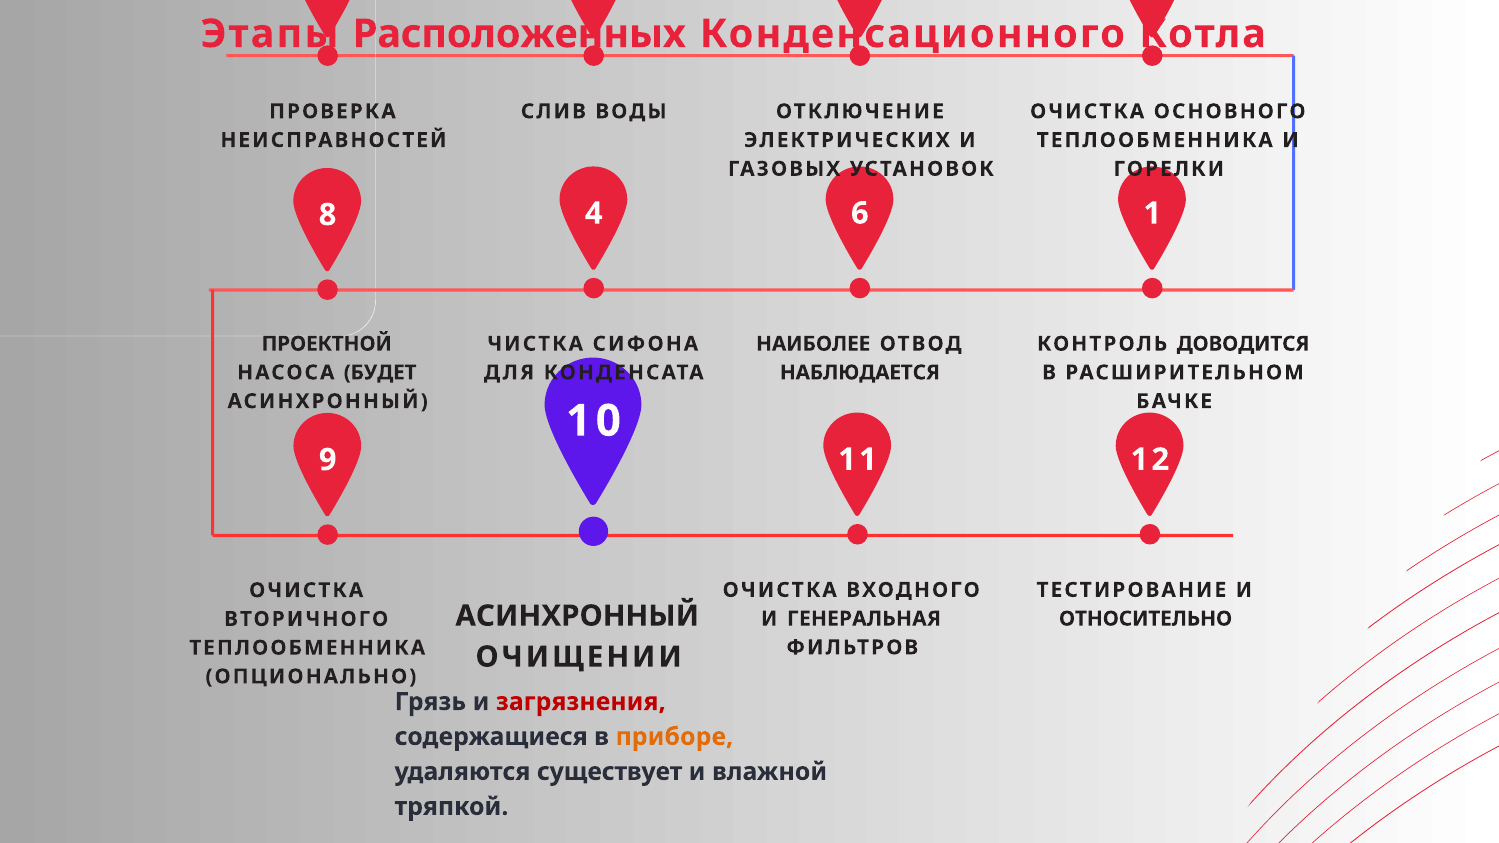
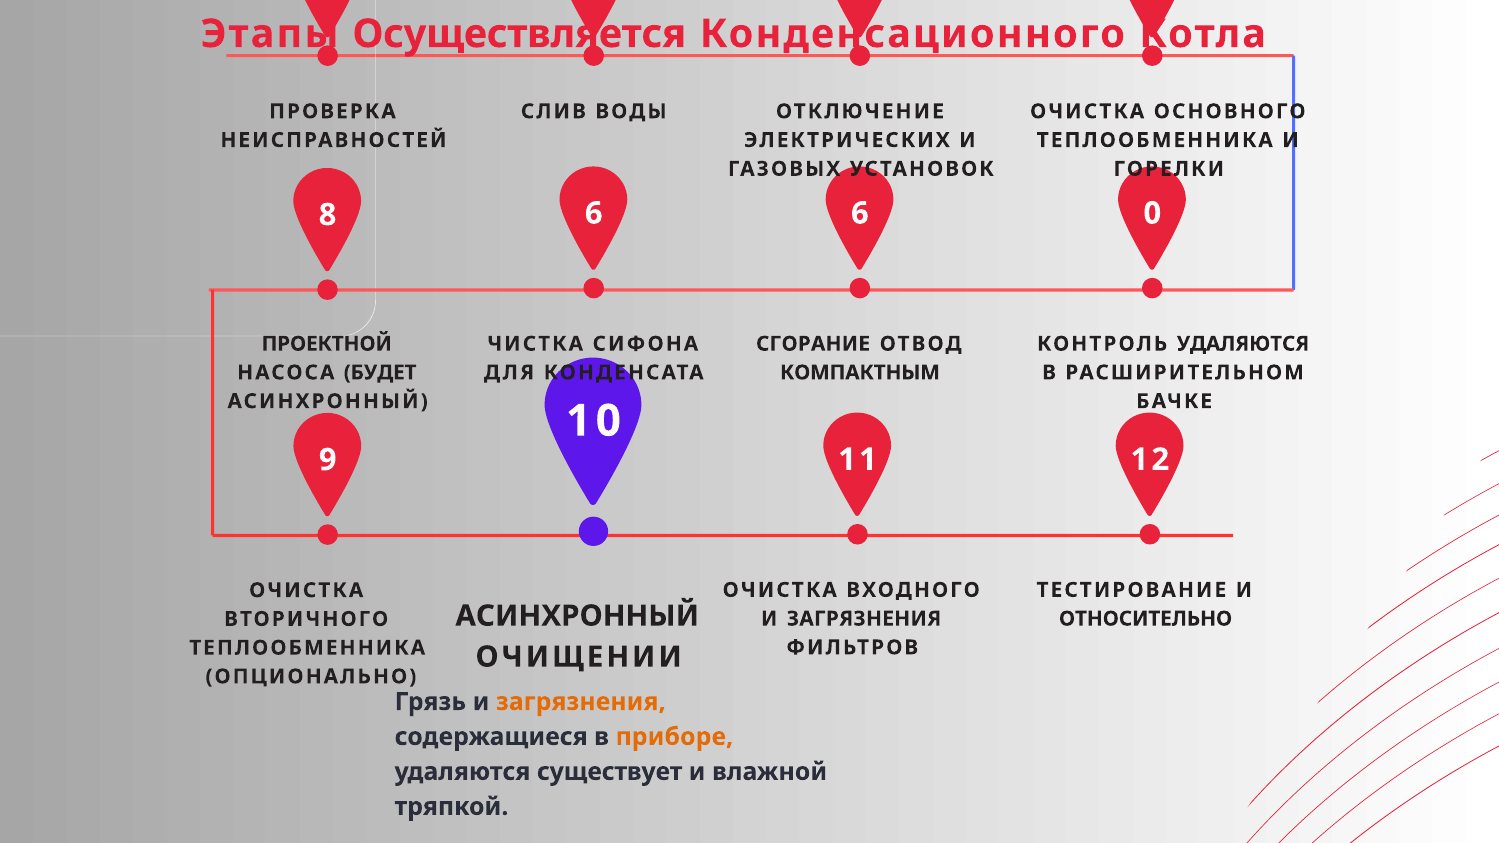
Расположенных: Расположенных -> Осуществляется (519, 34)
8 4: 4 -> 6 (594, 213)
1: 1 -> 0 (1152, 213)
НАИБОЛЕЕ: НАИБОЛЕЕ -> СГОРАНИЕ (813, 344)
КОНТРОЛЬ ДОВОДИТСЯ: ДОВОДИТСЯ -> УДАЛЯЮТСЯ (1243, 344)
НАБЛЮДАЕТСЯ: НАБЛЮДАЕТСЯ -> КОМПАКТНЫМ (860, 373)
ГЕНЕРАЛЬНАЯ: ГЕНЕРАЛЬНАЯ -> ЗАГРЯЗНЕНИЯ (864, 619)
загрязнения colour: red -> orange (581, 702)
